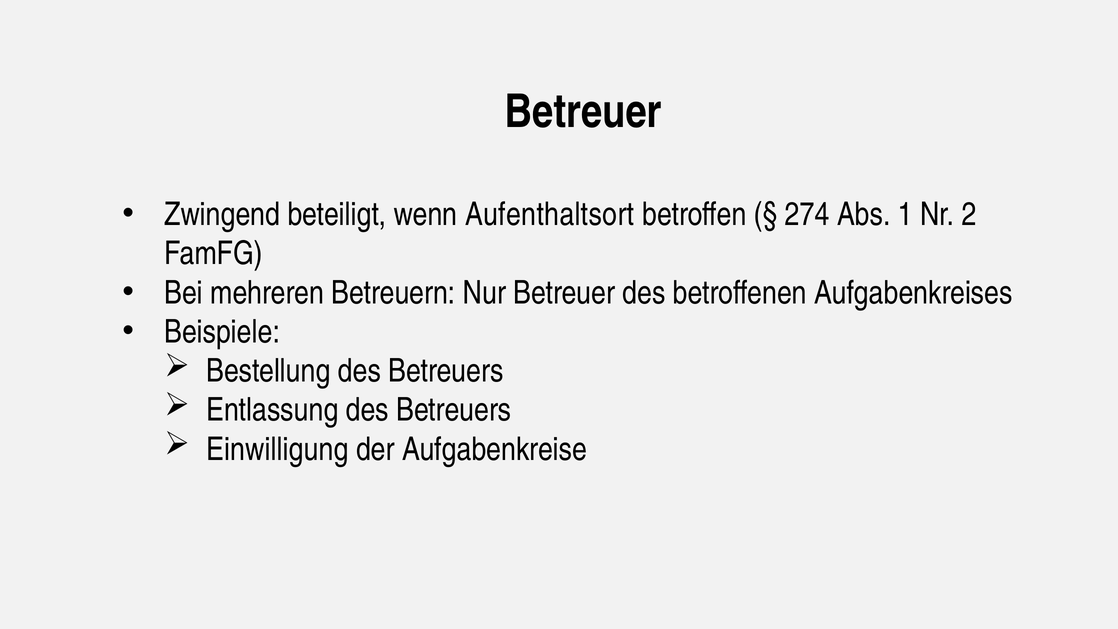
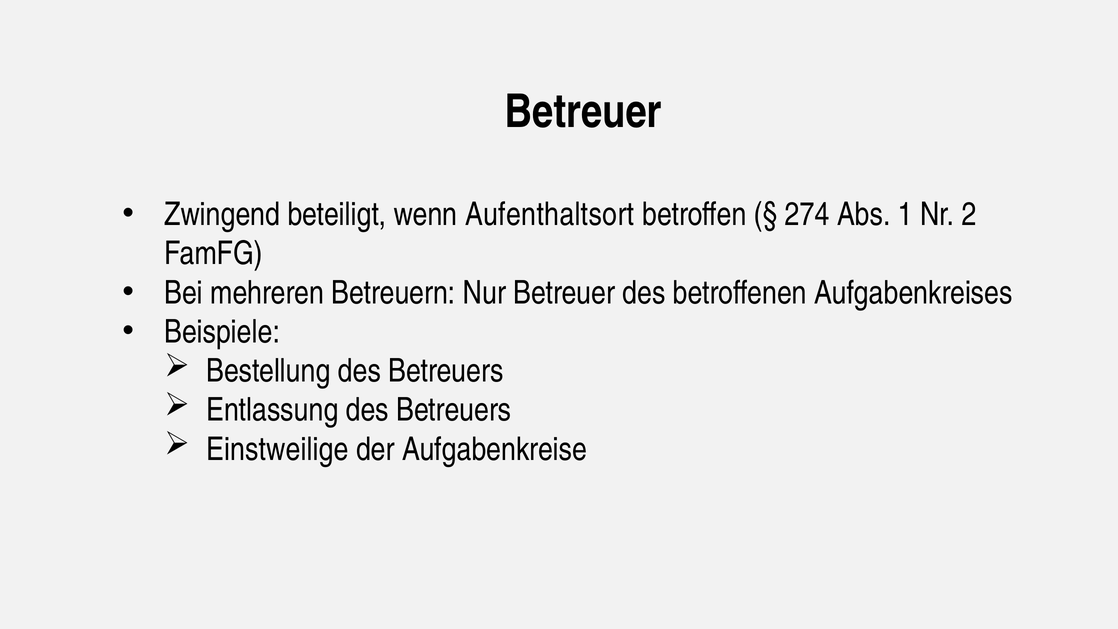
Einwilligung: Einwilligung -> Einstweilige (277, 449)
